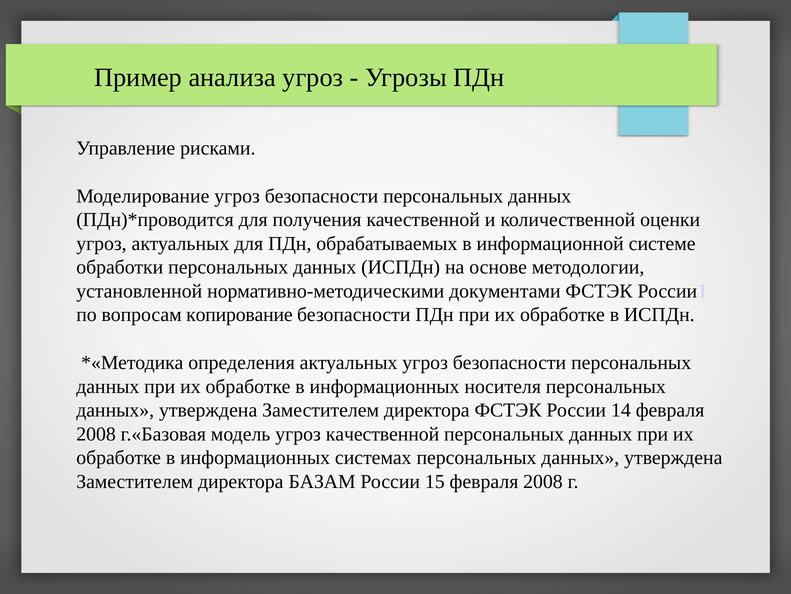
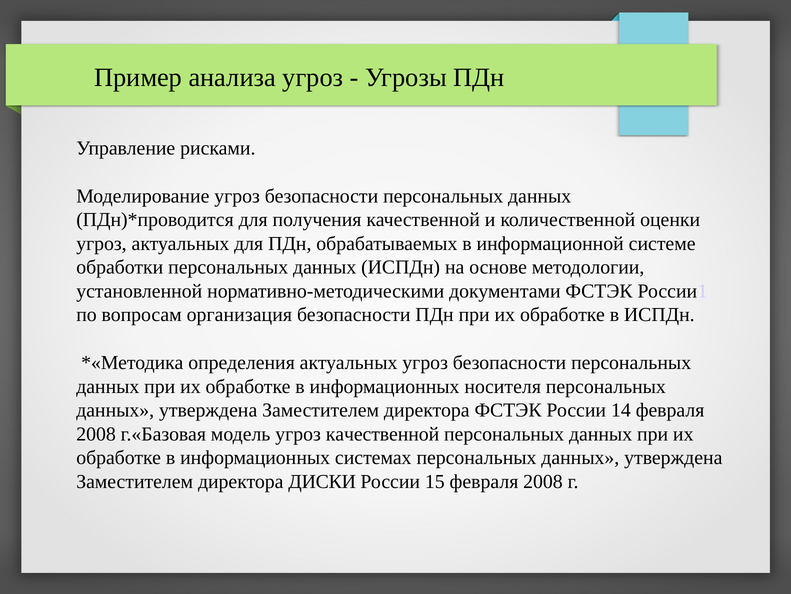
копирование: копирование -> организация (239, 314)
БАЗАМ: БАЗАМ -> ДИСКИ (322, 481)
